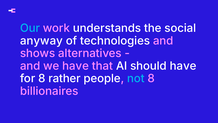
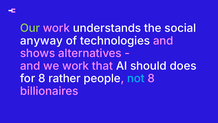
Our colour: light blue -> light green (30, 28)
we have: have -> work (76, 66)
should have: have -> does (183, 66)
